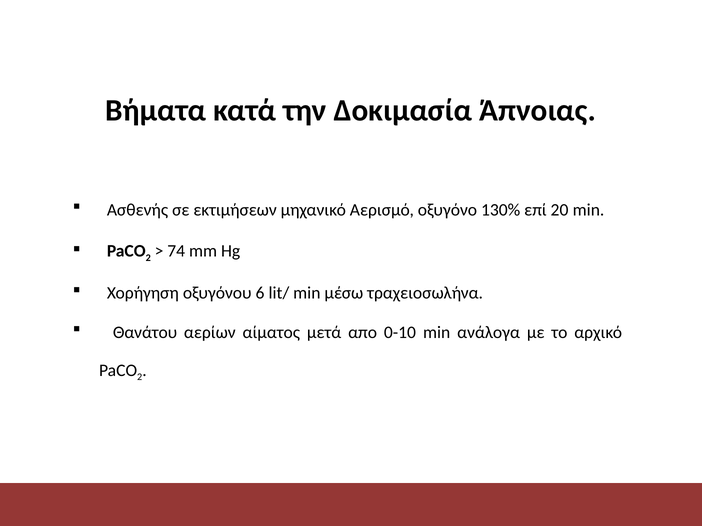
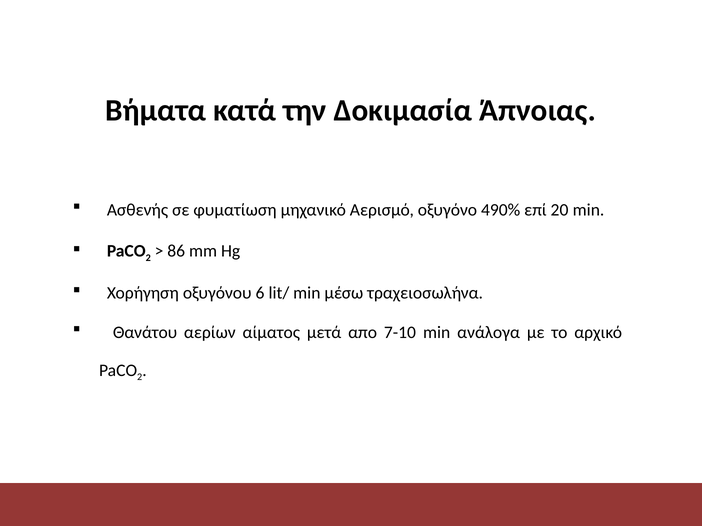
εκτιμήσεων: εκτιμήσεων -> φυματίωση (235, 210)
130%: 130% -> 490% (501, 210)
74: 74 -> 86 (176, 251)
0-10: 0-10 -> 7-10 (400, 333)
